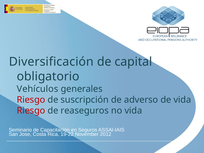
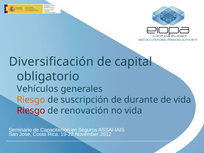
Riesgo colour: red -> orange (31, 100)
adverso: adverso -> durante (141, 100)
reaseguros: reaseguros -> renovación (85, 111)
